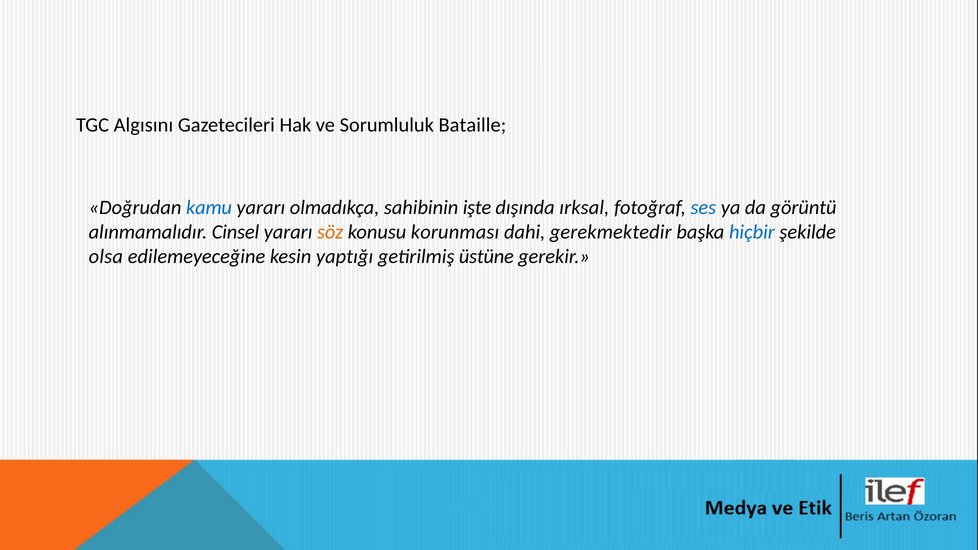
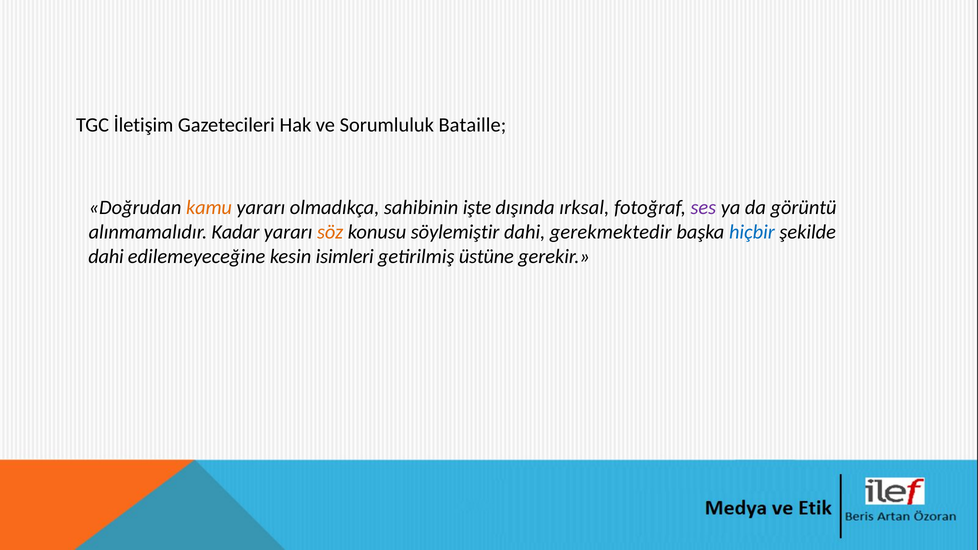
Algısını: Algısını -> İletişim (144, 125)
kamu colour: blue -> orange (209, 207)
ses colour: blue -> purple (703, 207)
Cinsel: Cinsel -> Kadar (235, 232)
korunması: korunması -> söylemiştir (455, 232)
olsa: olsa -> dahi (106, 256)
yaptığı: yaptığı -> isimleri (345, 256)
